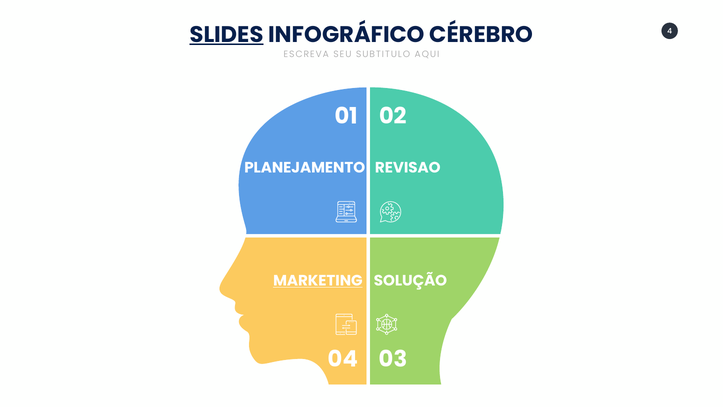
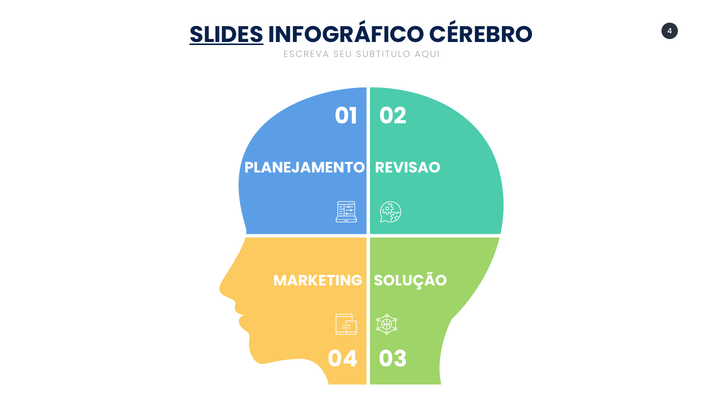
MARKETING underline: present -> none (318, 281)
